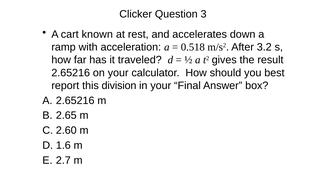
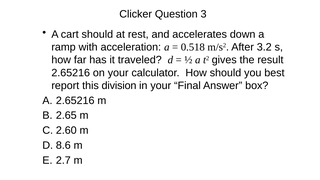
cart known: known -> should (97, 34)
1.6: 1.6 -> 8.6 (63, 145)
